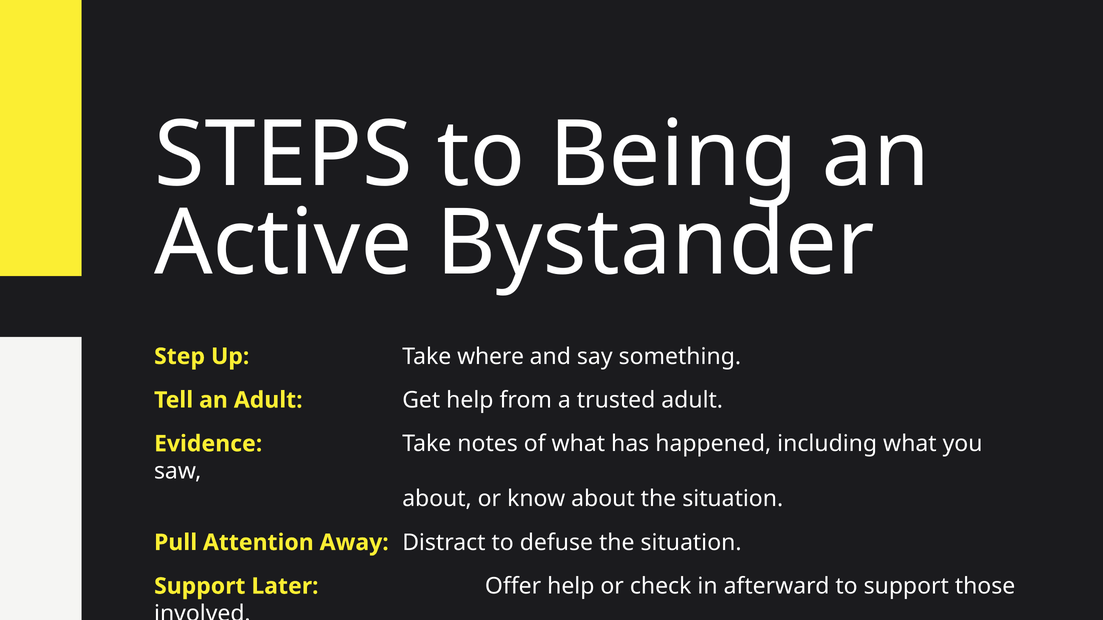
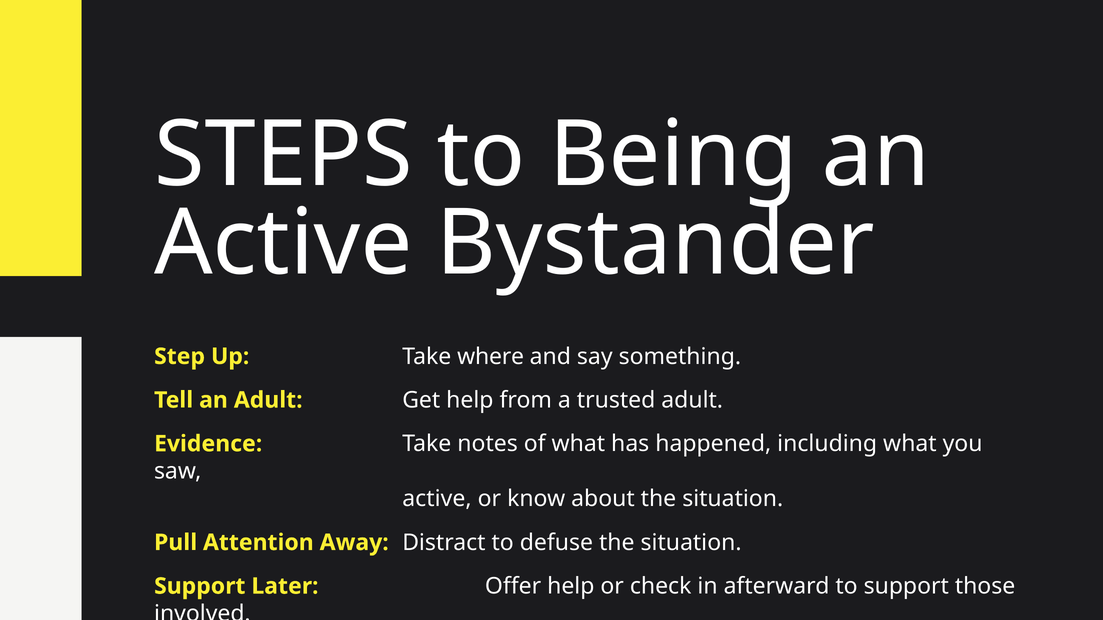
about: about -> active (437, 499)
